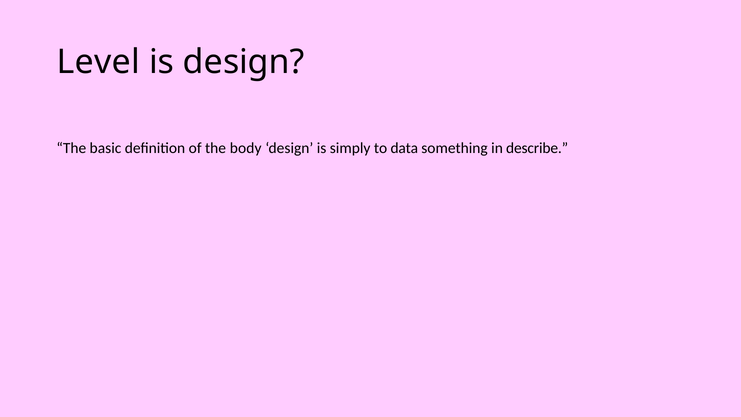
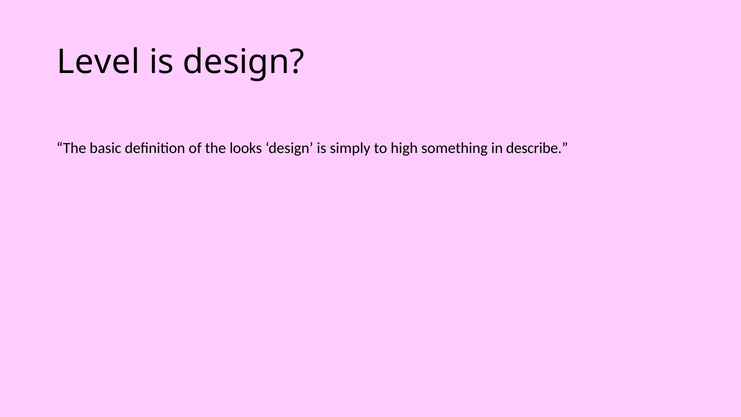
body: body -> looks (246, 148)
data: data -> high (404, 148)
